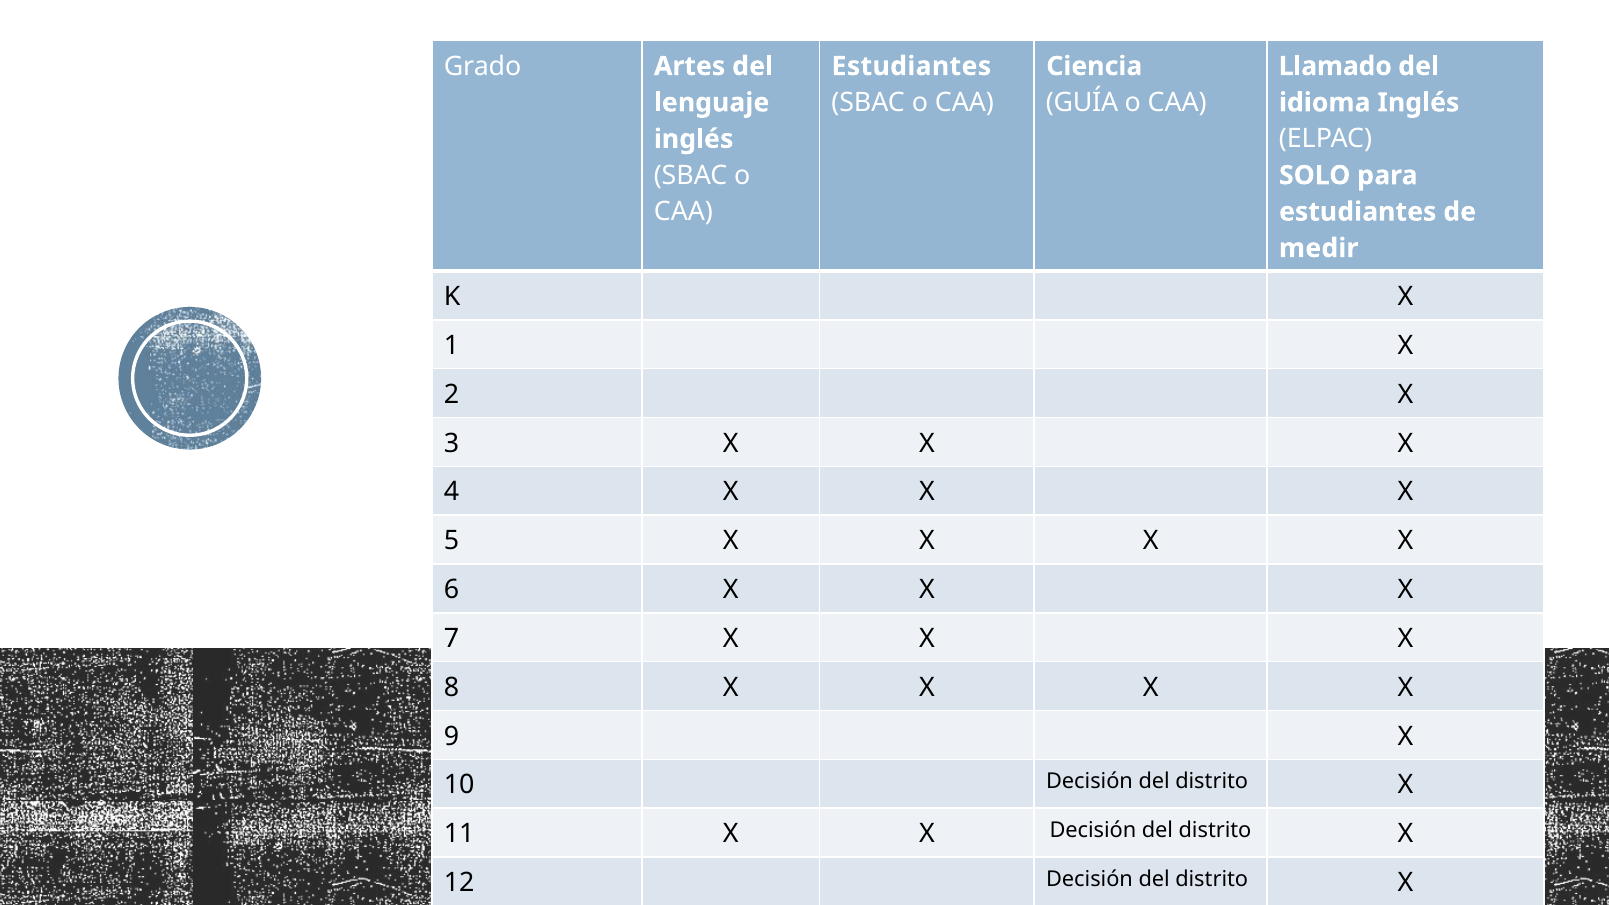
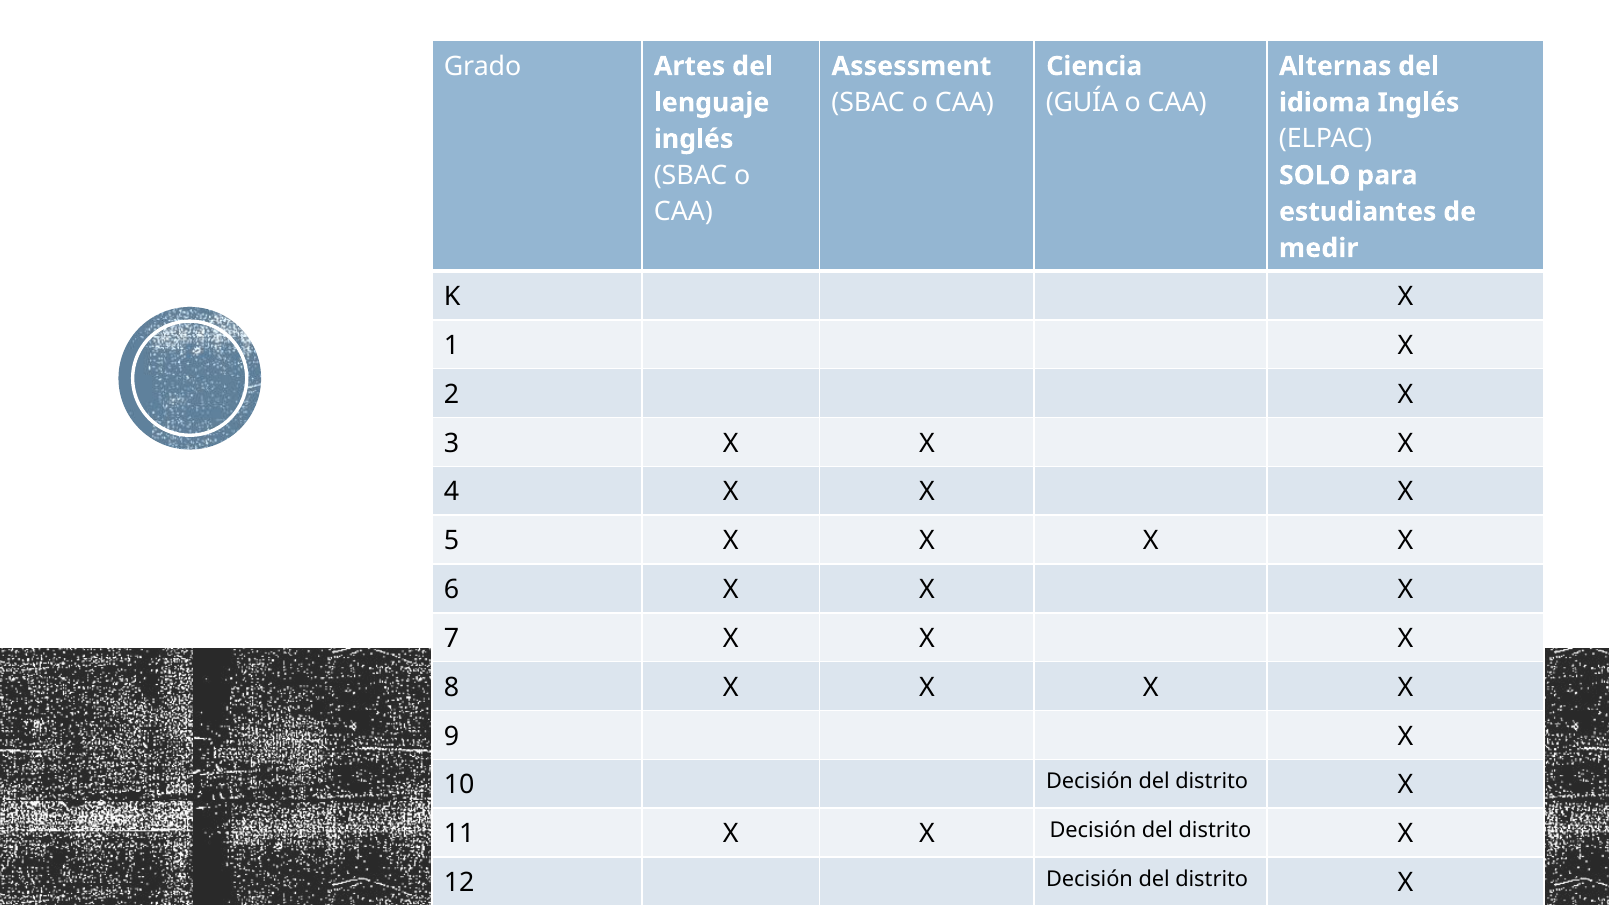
Estudiantes: Estudiantes -> Assessment (911, 66)
Llamado: Llamado -> Alternas (1335, 66)
